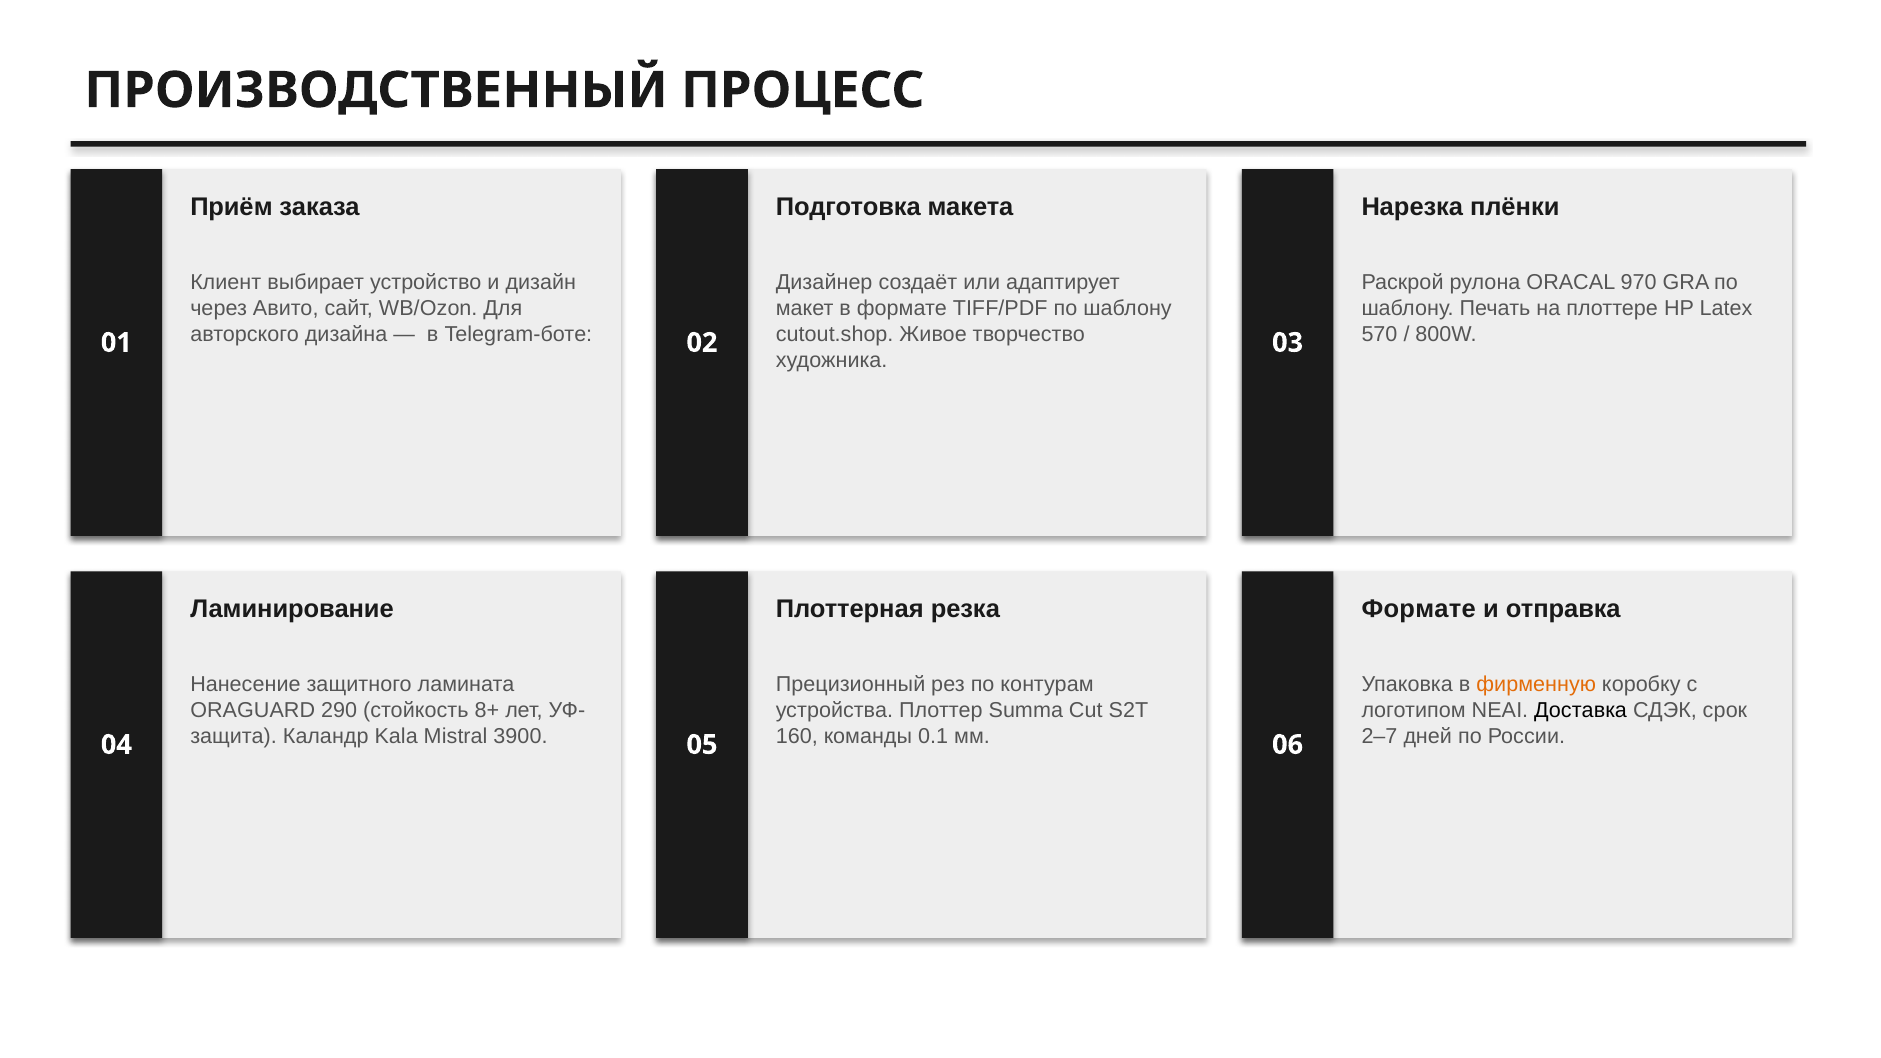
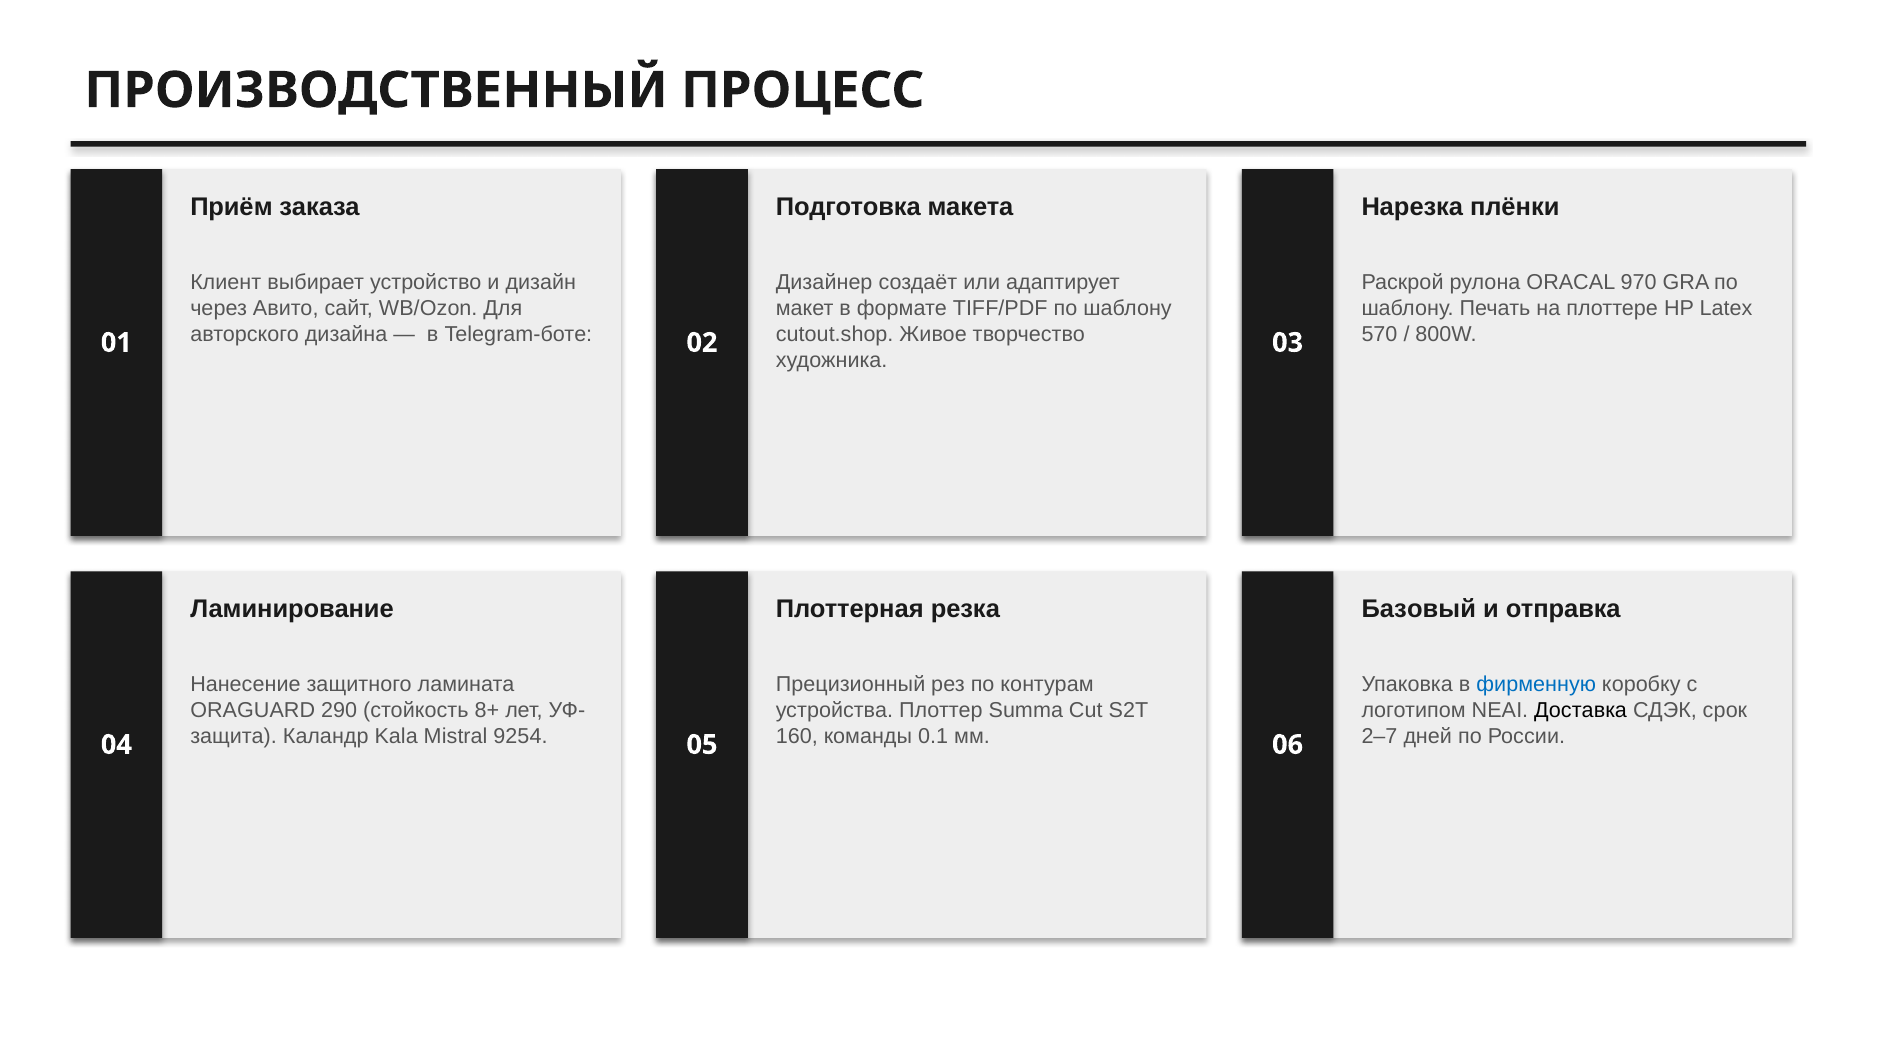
Формате: Формате -> Базовый (1419, 610)
фирменную colour: orange -> blue (1536, 685)
3900: 3900 -> 9254 (520, 736)
